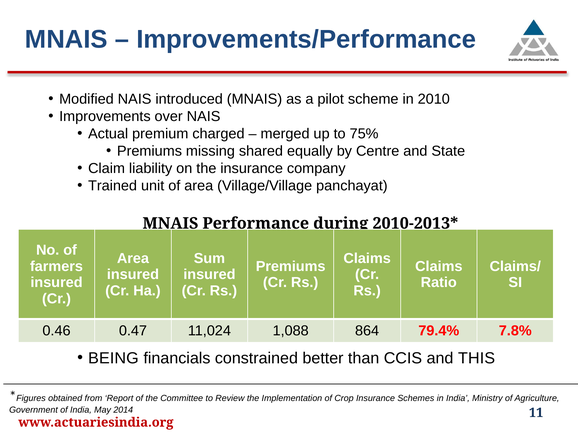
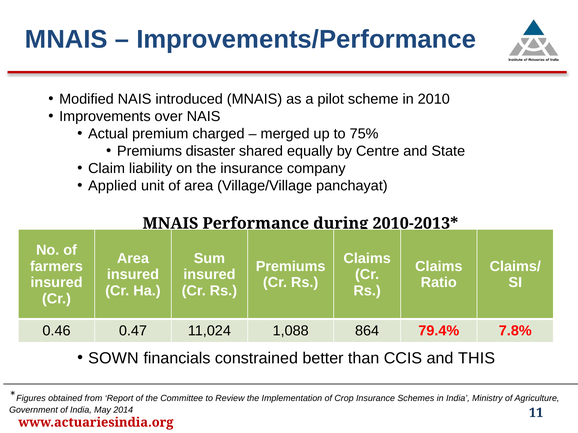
missing: missing -> disaster (210, 151)
Trained: Trained -> Applied (112, 186)
BEING: BEING -> SOWN (113, 359)
